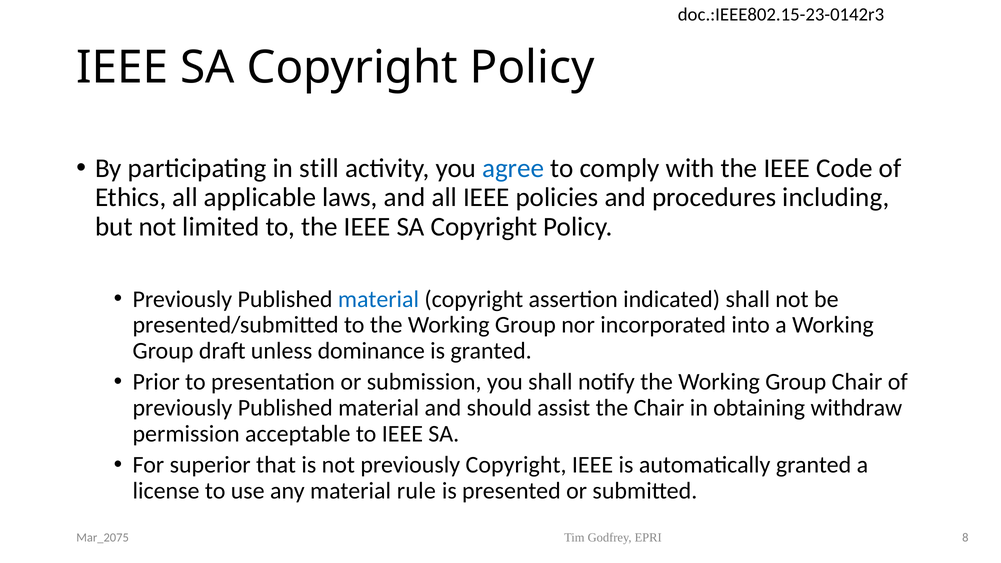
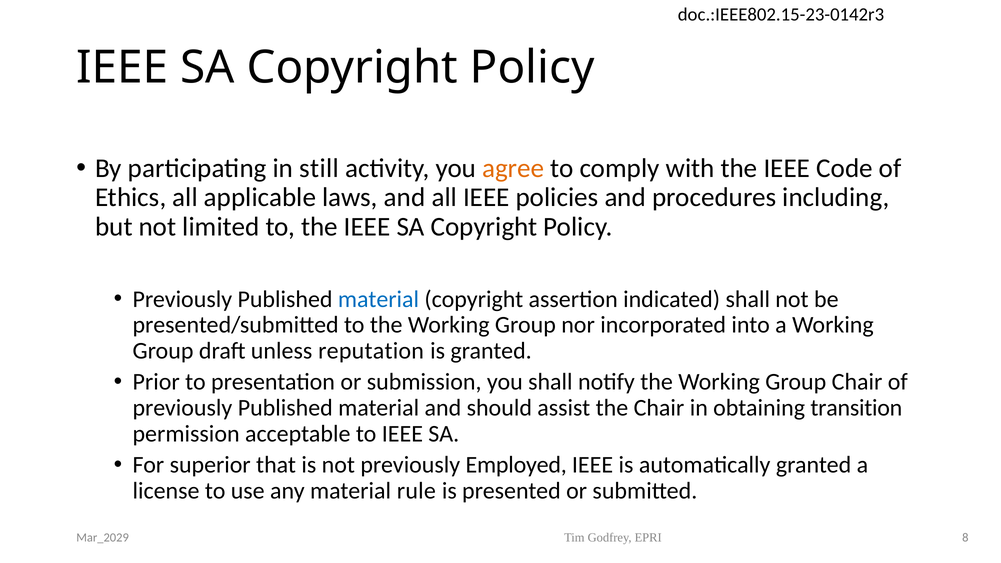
agree colour: blue -> orange (513, 168)
dominance: dominance -> reputation (371, 351)
withdraw: withdraw -> transition (856, 408)
previously Copyright: Copyright -> Employed (516, 465)
Mar_2075: Mar_2075 -> Mar_2029 (103, 538)
